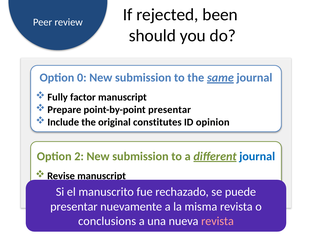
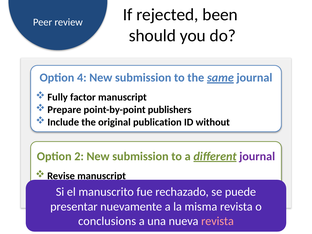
0: 0 -> 4 (82, 78)
point-by-point presentar: presentar -> publishers (170, 110)
constitutes: constitutes -> publication (157, 122)
opinion: opinion -> without (213, 122)
journal colour: blue -> purple (257, 156)
